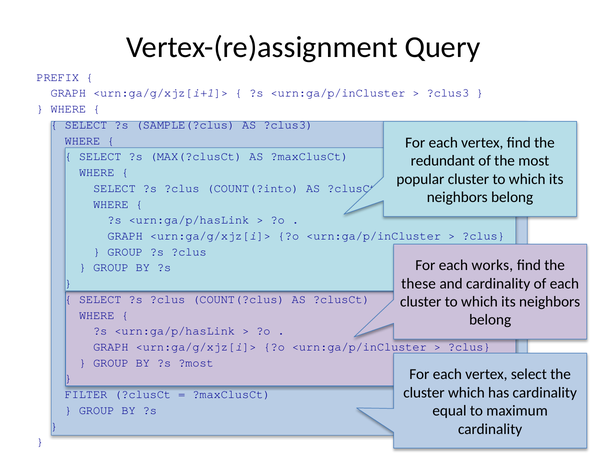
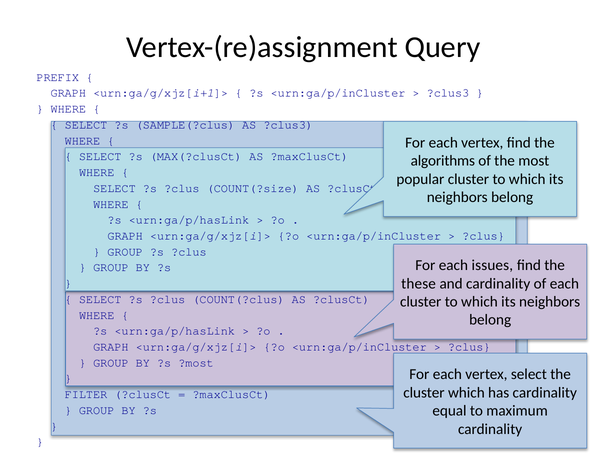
redundant: redundant -> algorithms (443, 161)
COUNT(?into: COUNT(?into -> COUNT(?size (253, 188)
works: works -> issues (492, 266)
